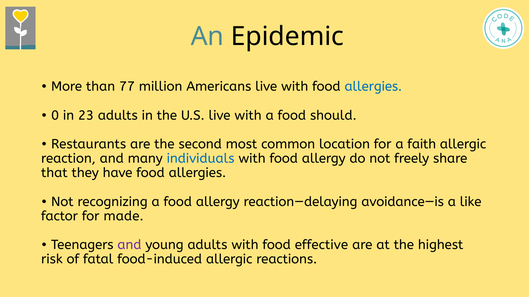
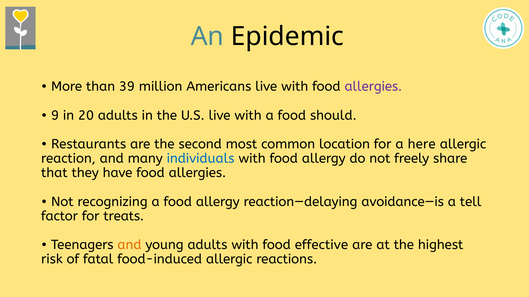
77: 77 -> 39 (127, 87)
allergies colour: blue -> purple (373, 87)
0: 0 -> 9 (55, 116)
23: 23 -> 20 (86, 116)
faith: faith -> here (422, 144)
like: like -> tell (471, 202)
made: made -> treats (124, 216)
and colour: purple -> orange (129, 245)
